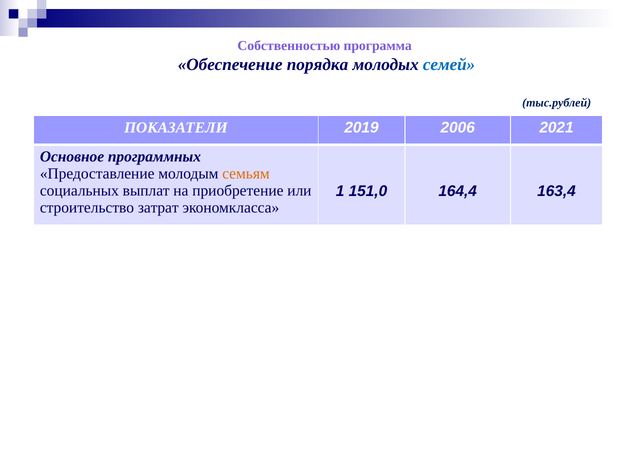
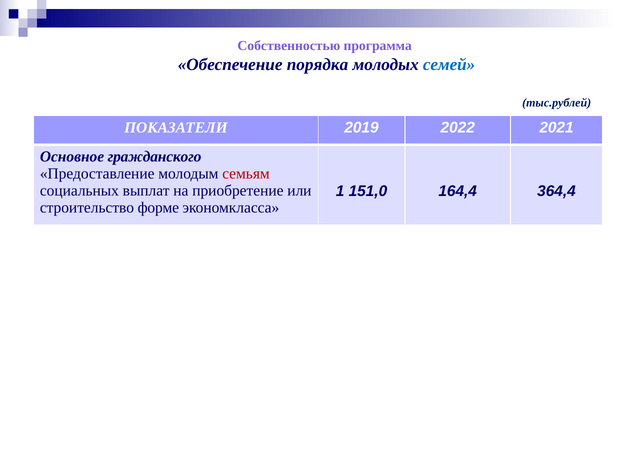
2006: 2006 -> 2022 (458, 128)
программных: программных -> гражданского (155, 156)
семьям colour: orange -> red (246, 173)
163,4: 163,4 -> 364,4 (556, 191)
затрат: затрат -> форме (158, 208)
